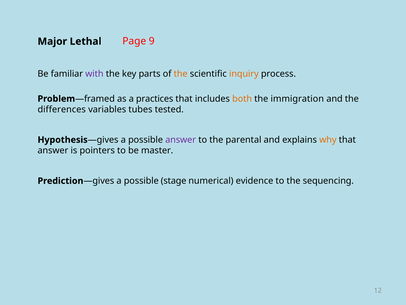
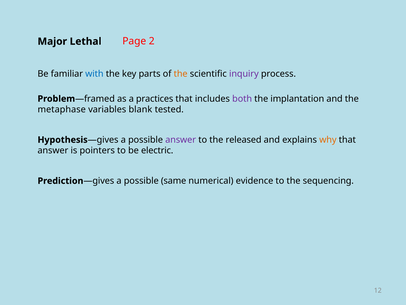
9: 9 -> 2 (152, 41)
with colour: purple -> blue (94, 74)
inquiry colour: orange -> purple (244, 74)
both colour: orange -> purple (242, 99)
immigration: immigration -> implantation (297, 99)
differences: differences -> metaphase (62, 109)
tubes: tubes -> blank (140, 109)
parental: parental -> released (244, 140)
master: master -> electric (157, 150)
stage: stage -> same (174, 181)
